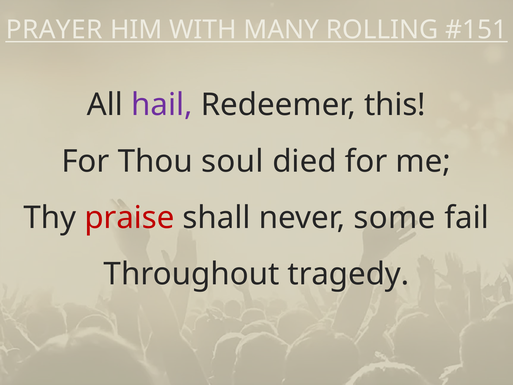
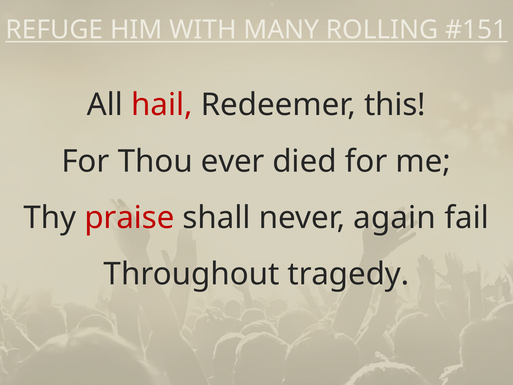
PRAYER: PRAYER -> REFUGE (54, 30)
hail colour: purple -> red (162, 105)
soul: soul -> ever (233, 161)
some: some -> again (395, 218)
